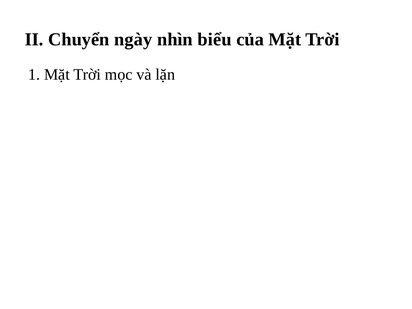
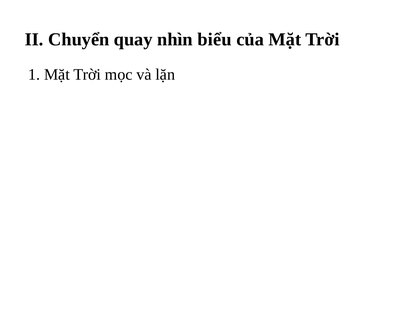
ngày: ngày -> quay (133, 39)
